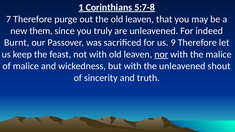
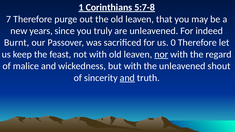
them: them -> years (41, 31)
9: 9 -> 0 (173, 43)
the malice: malice -> regard (219, 54)
and underline: none -> present (127, 78)
